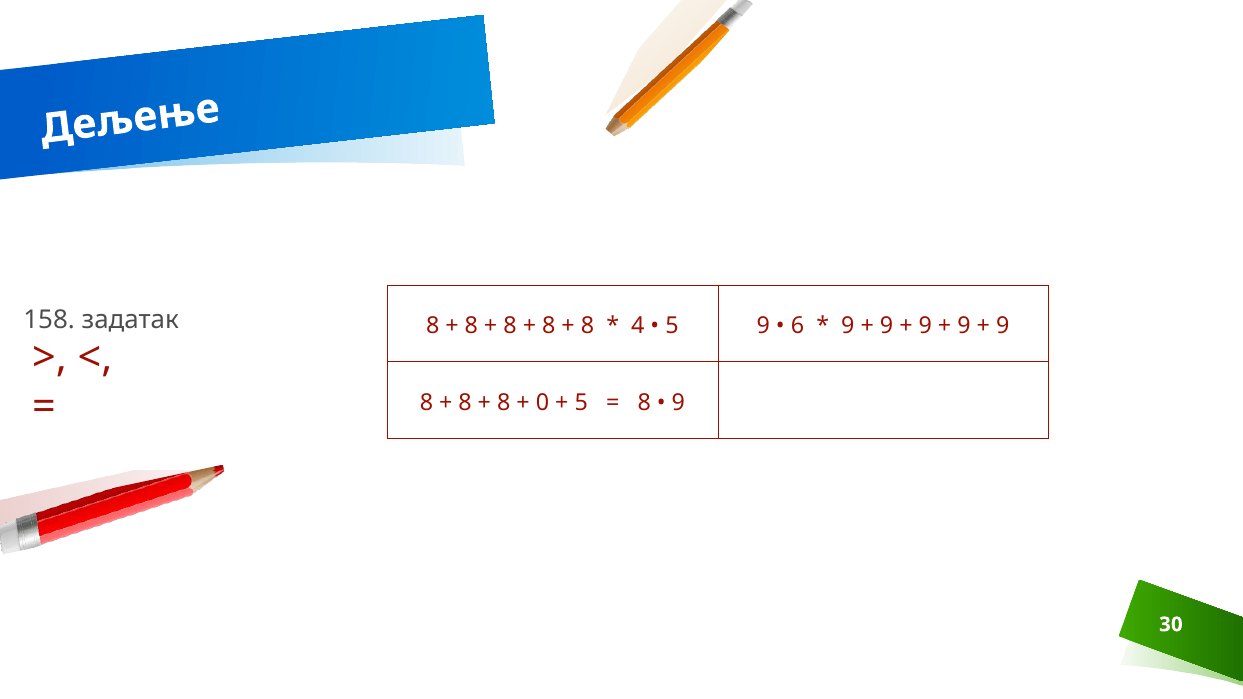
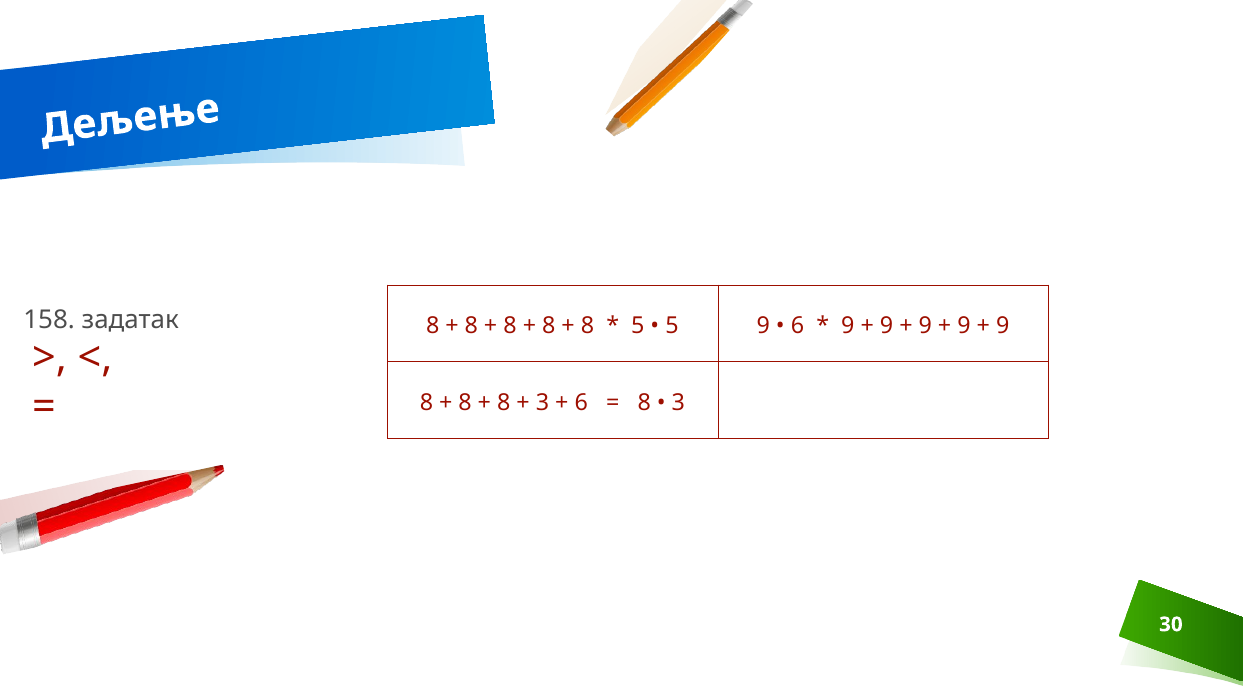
4: 4 -> 5 (638, 326)
0: 0 -> 3 (543, 402)
5: 5 -> 6 (581, 402)
9: 9 -> 3 (678, 402)
